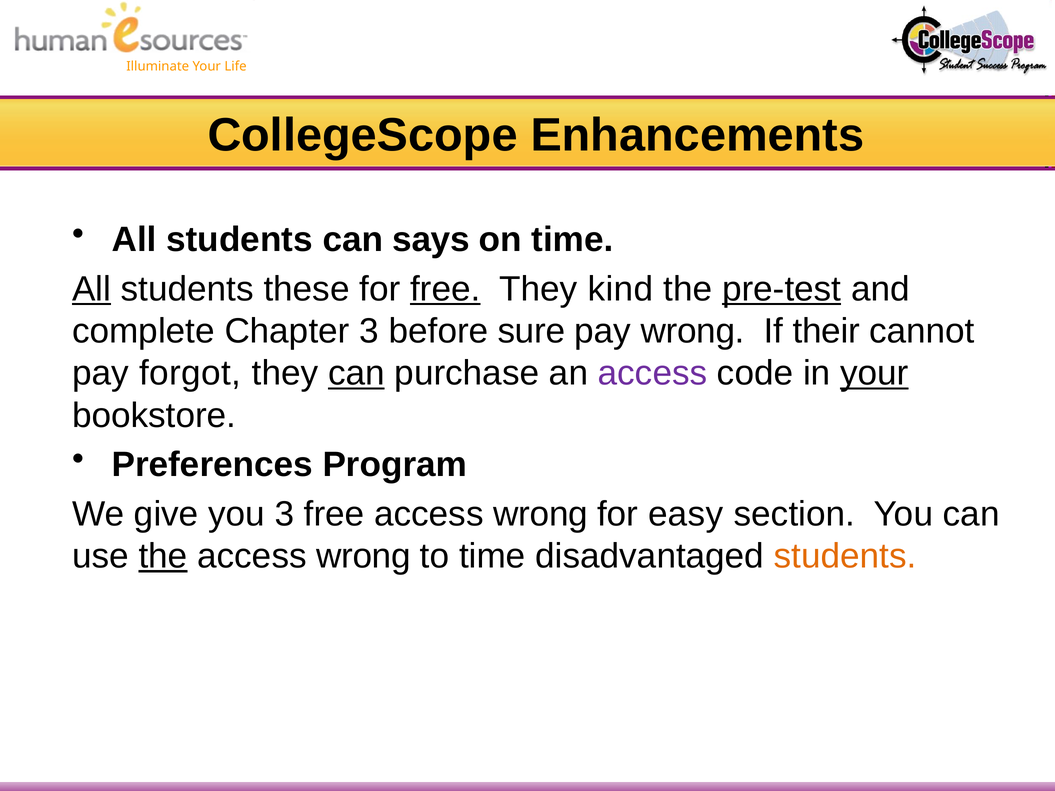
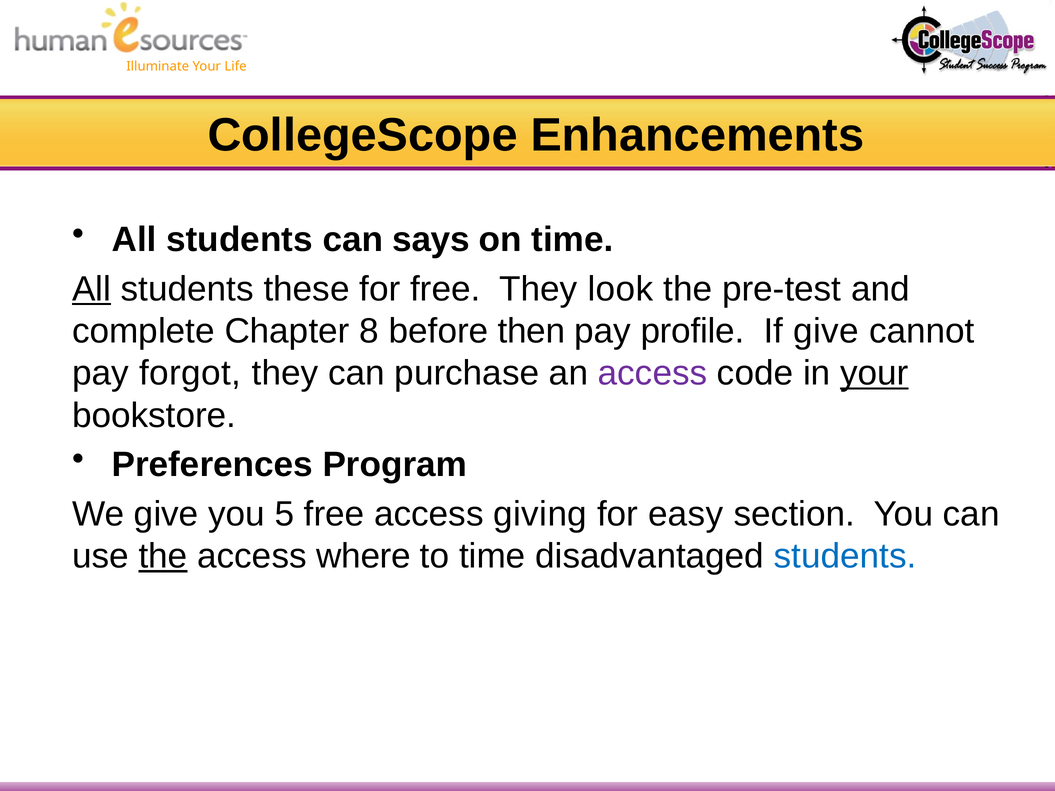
free underline: present -> none (445, 289)
kind: kind -> look (620, 289)
pre-test underline: present -> none (782, 289)
Chapter 3: 3 -> 8 (369, 331)
sure: sure -> then (531, 331)
pay wrong: wrong -> profile (693, 331)
If their: their -> give (826, 331)
can underline: present -> none (356, 373)
you 3: 3 -> 5 (284, 514)
free access wrong: wrong -> giving (540, 514)
wrong: wrong -> where (363, 556)
students colour: orange -> blue (845, 556)
